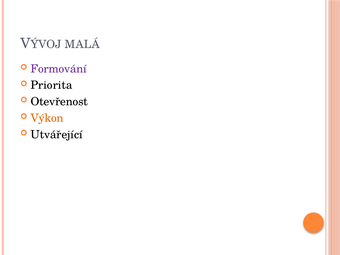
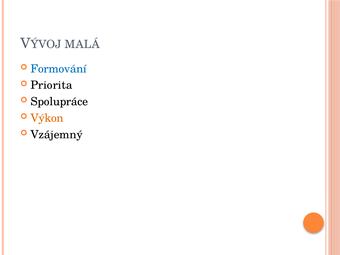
Formování colour: purple -> blue (59, 69)
Otevřenost: Otevřenost -> Spolupráce (59, 102)
Utvářející: Utvářející -> Vzájemný (57, 135)
